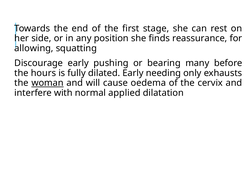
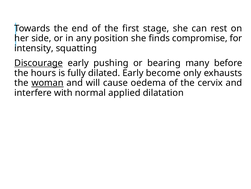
reassurance: reassurance -> compromise (200, 38)
allowing: allowing -> intensity (34, 48)
Discourage underline: none -> present (39, 63)
needing: needing -> become (163, 73)
